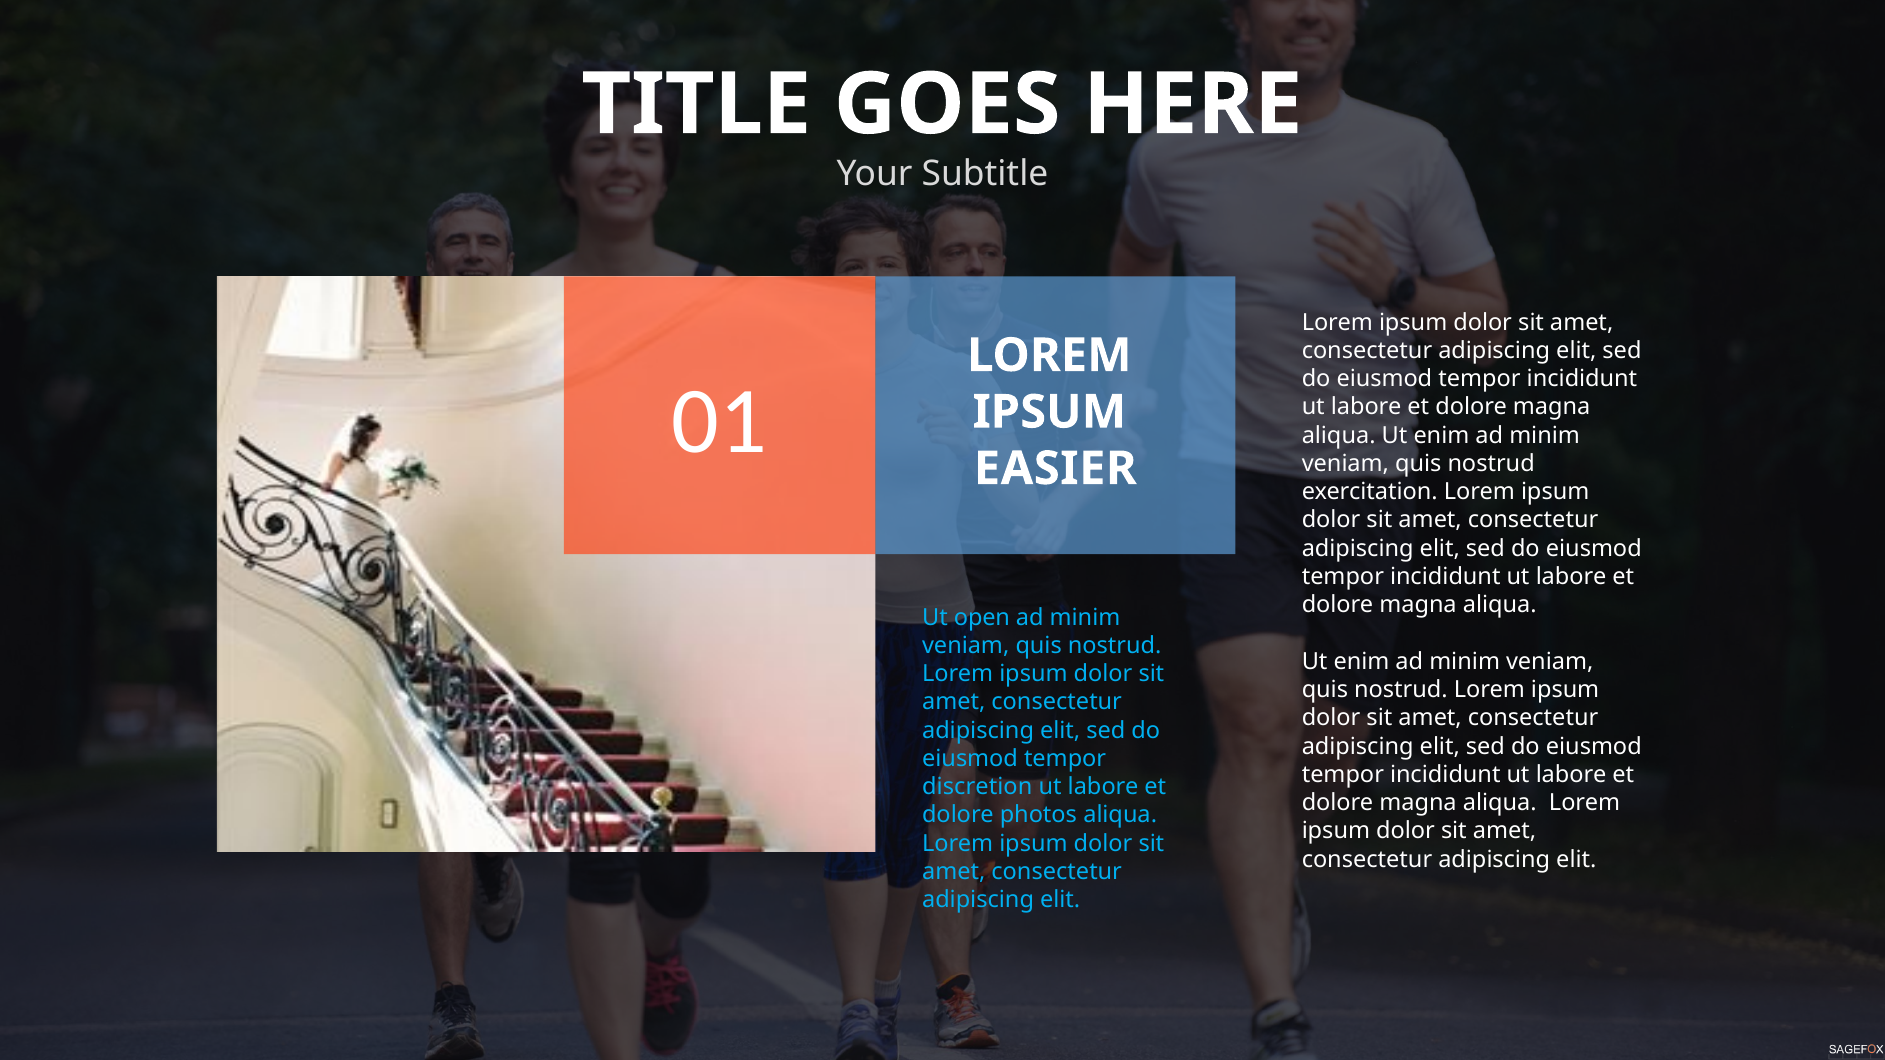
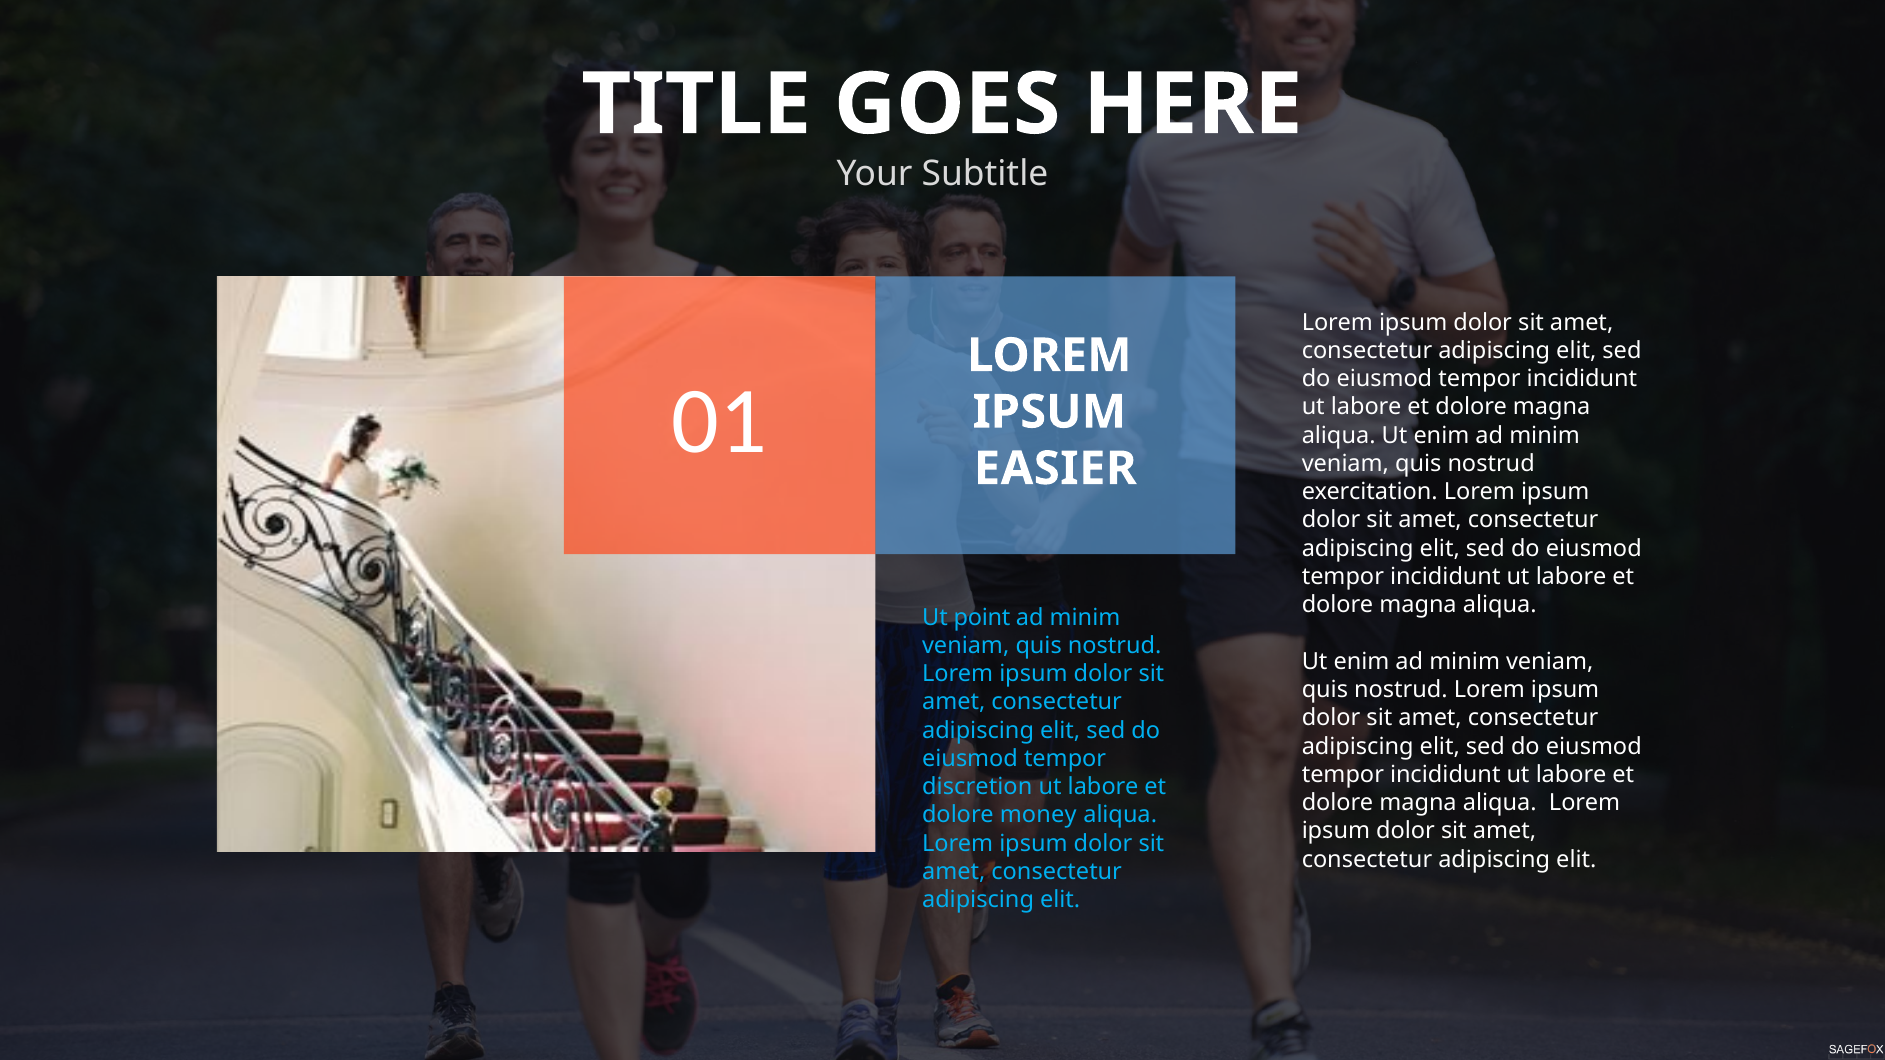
open: open -> point (982, 618)
photos: photos -> money (1038, 815)
